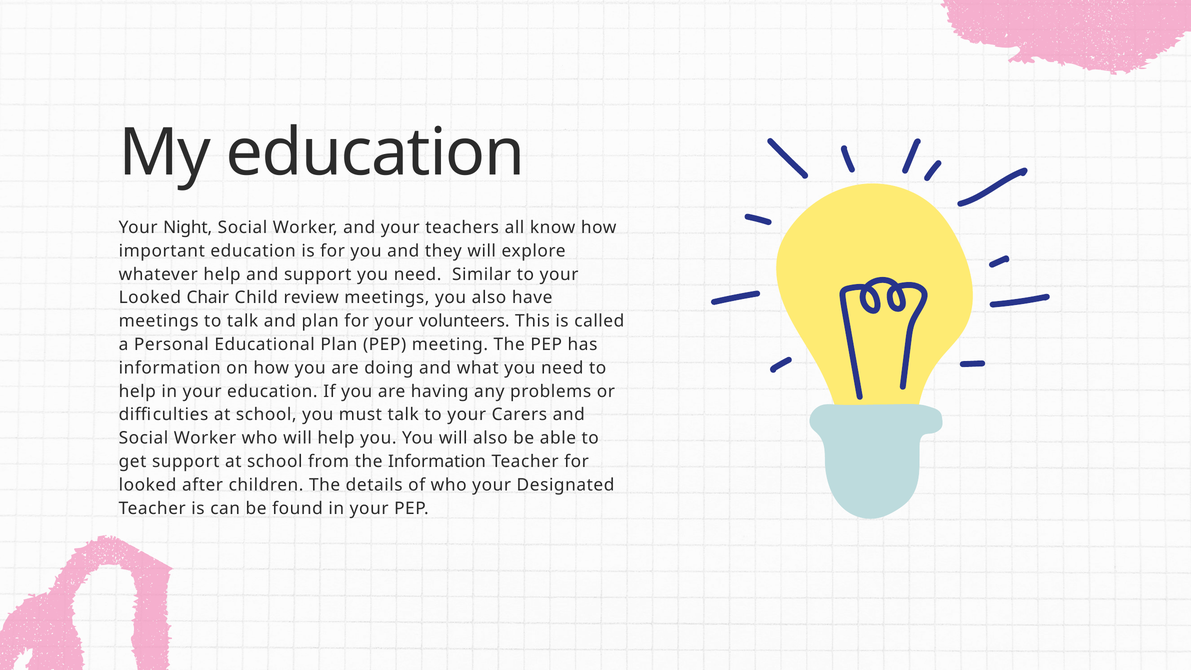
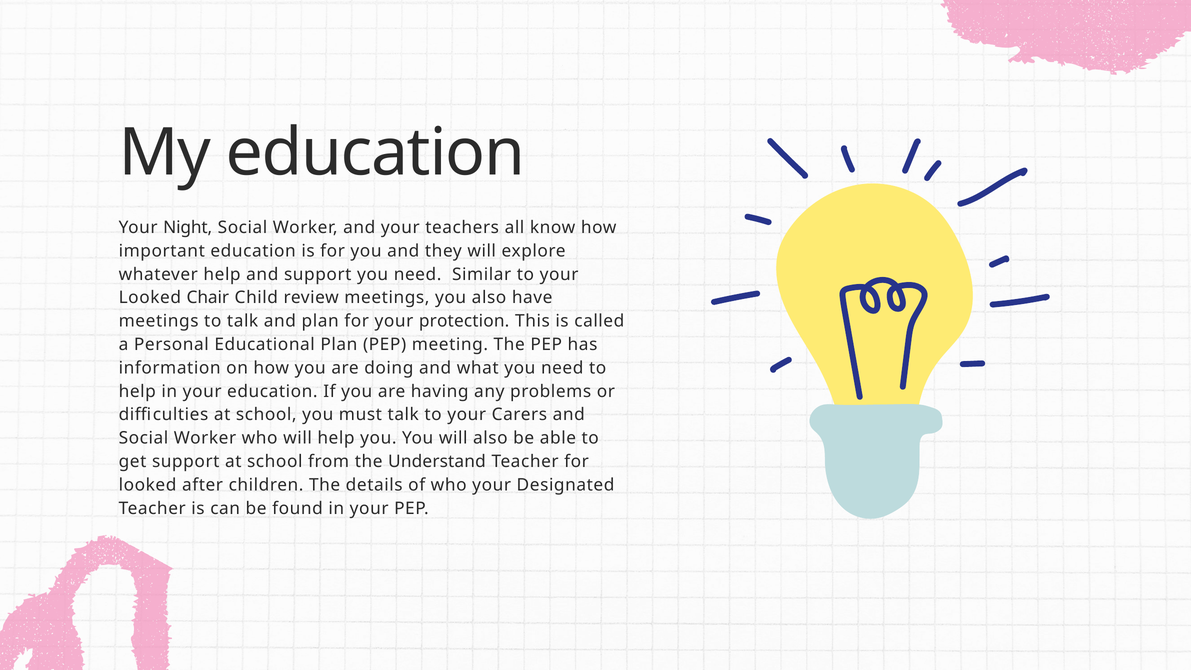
volunteers: volunteers -> protection (464, 321)
the Information: Information -> Understand (437, 461)
